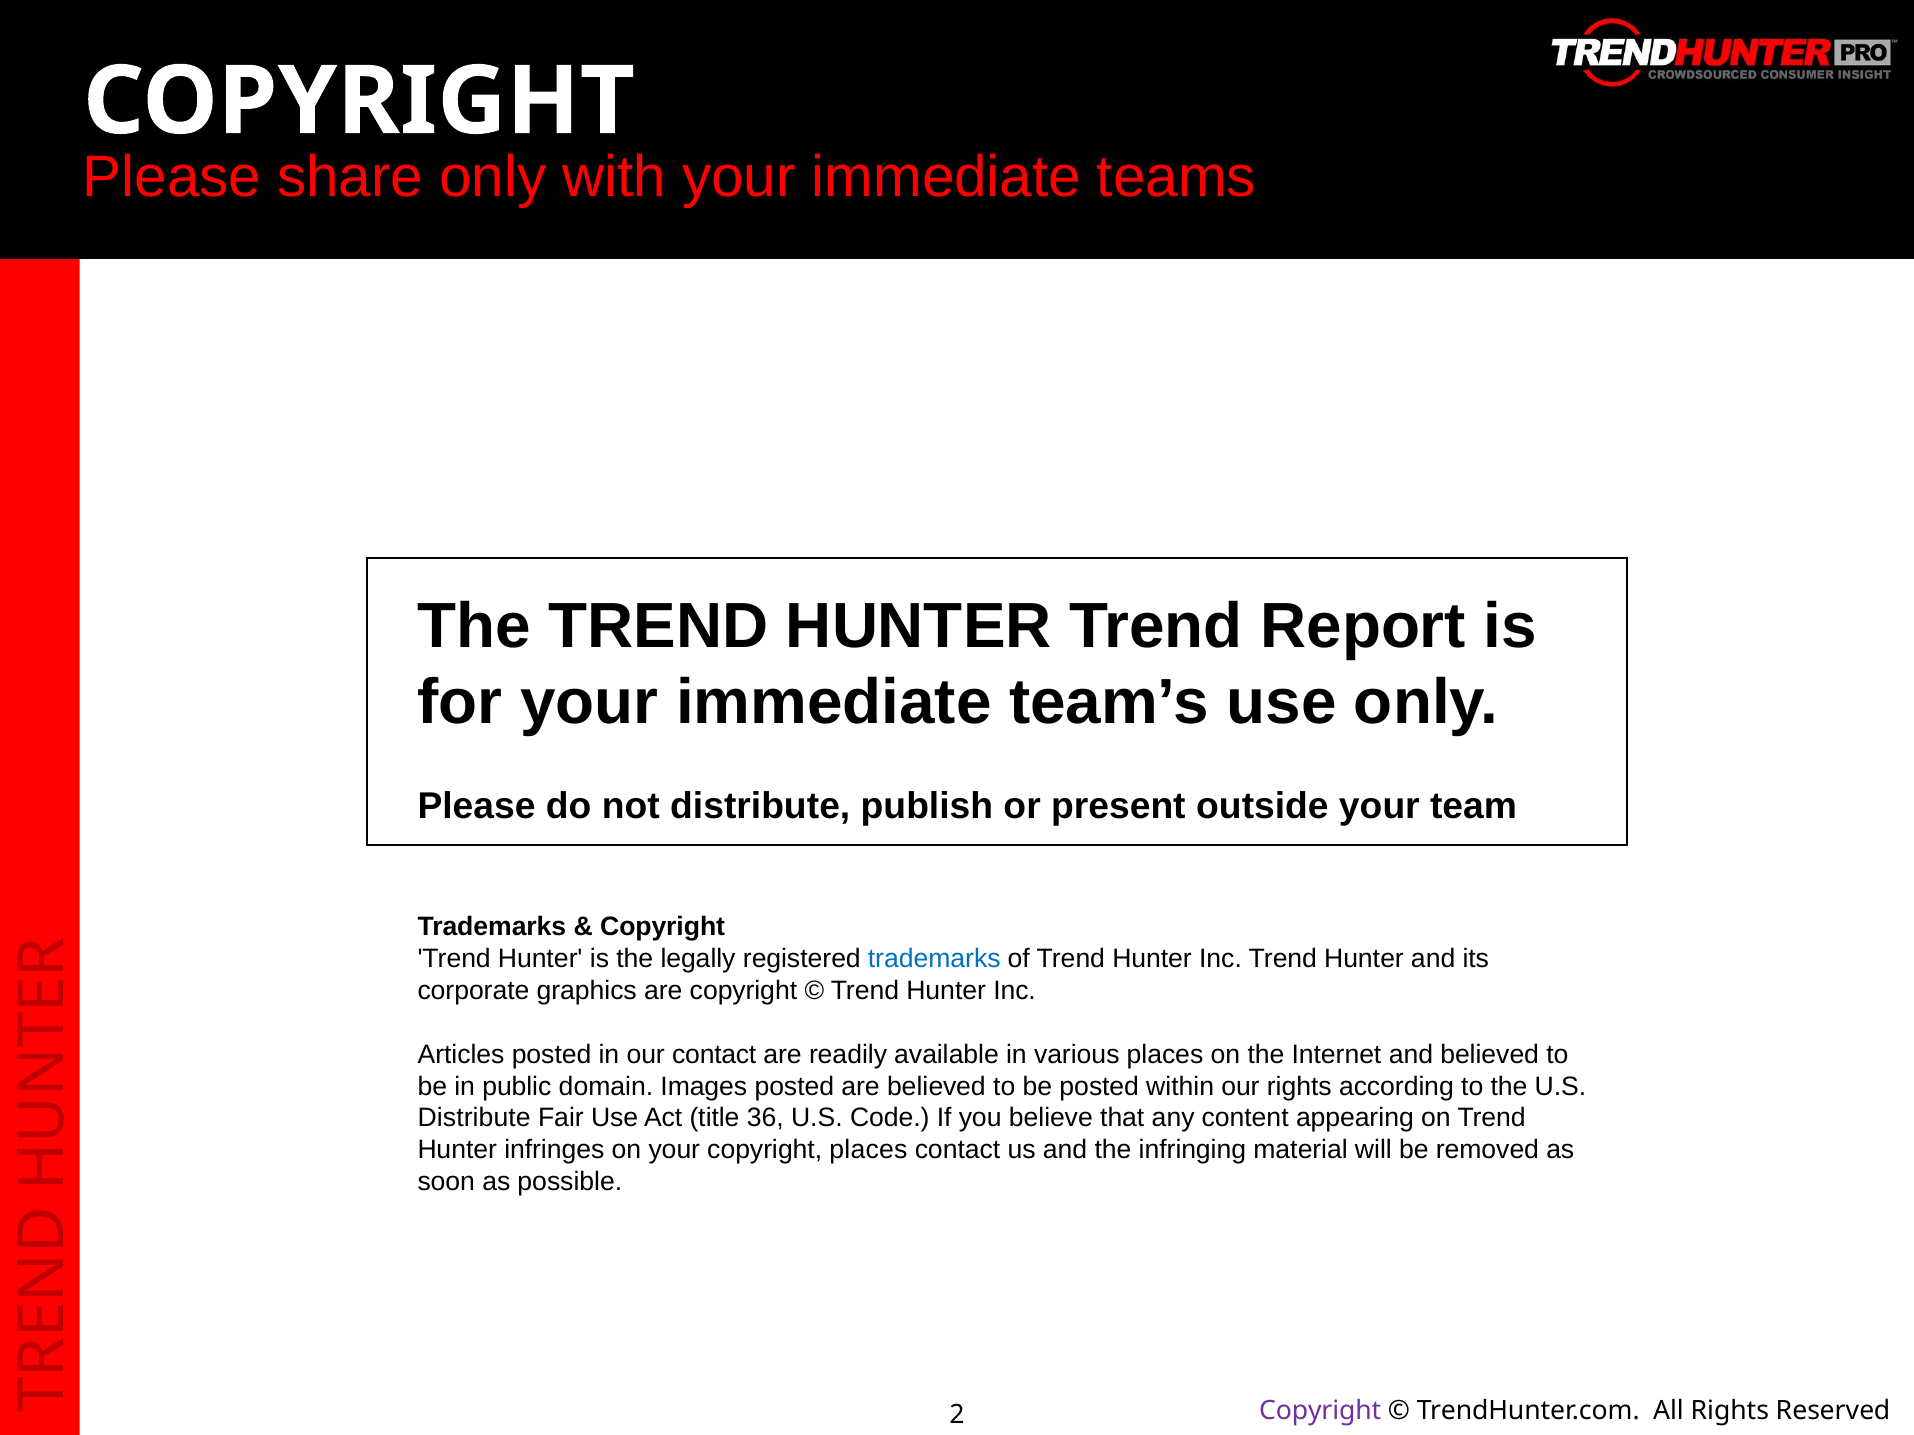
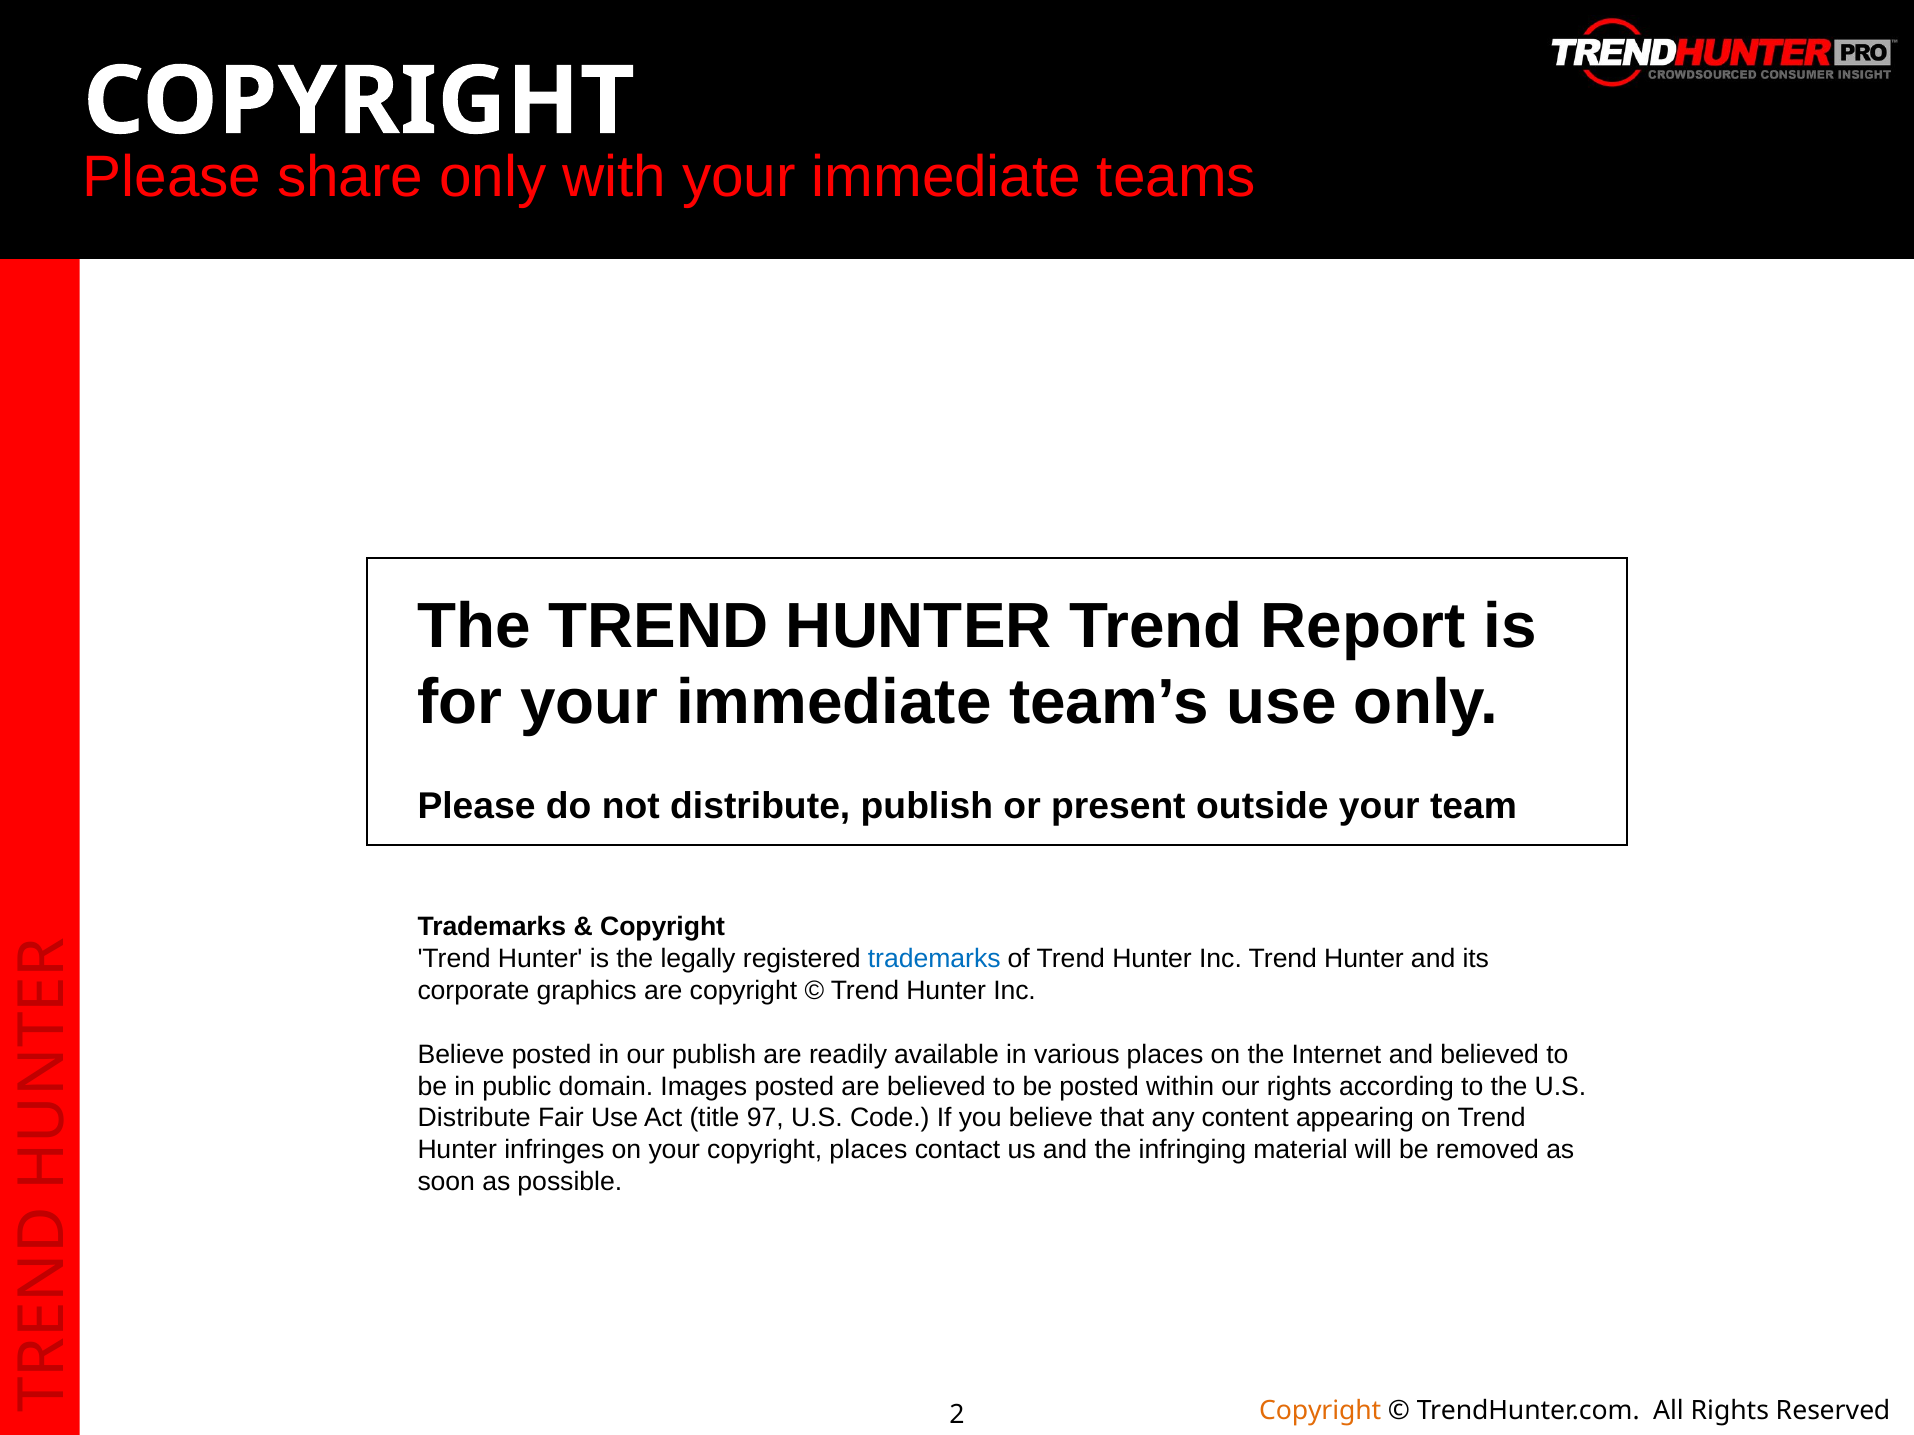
Articles: Articles -> Believe (461, 1055)
our contact: contact -> publish (714, 1055)
36: 36 -> 97 (765, 1119)
Copyright colour: purple -> orange (1320, 1412)
